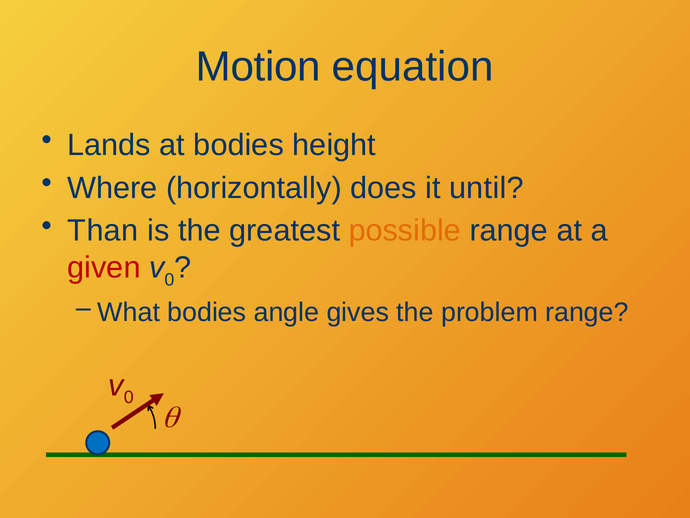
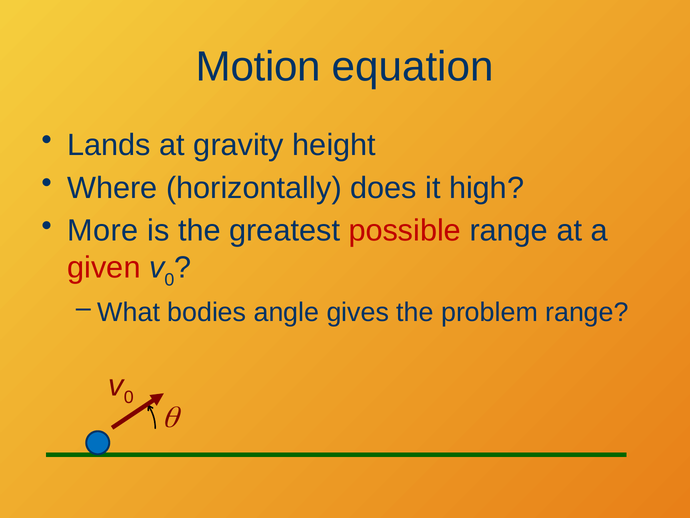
at bodies: bodies -> gravity (239, 145)
until: until -> high (487, 188)
Than: Than -> More (103, 231)
possible colour: orange -> red (405, 231)
